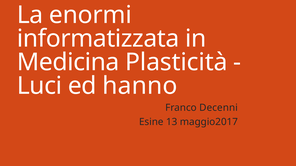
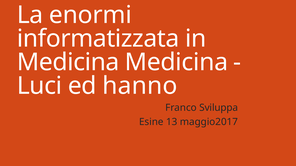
Medicina Plasticità: Plasticità -> Medicina (176, 62)
Decenni: Decenni -> Sviluppa (219, 108)
